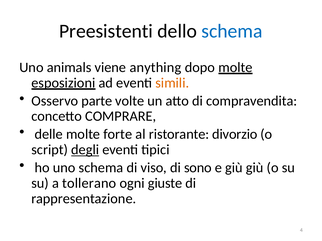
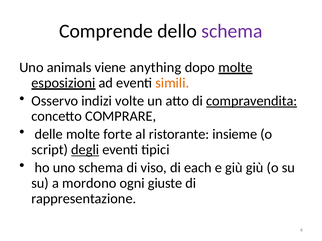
Preesistenti: Preesistenti -> Comprende (106, 31)
schema colour: blue -> purple (232, 31)
parte: parte -> indizi (97, 101)
compravendita underline: none -> present (252, 101)
divorzio: divorzio -> insieme (235, 135)
sono: sono -> each (198, 168)
tollerano: tollerano -> mordono (89, 184)
